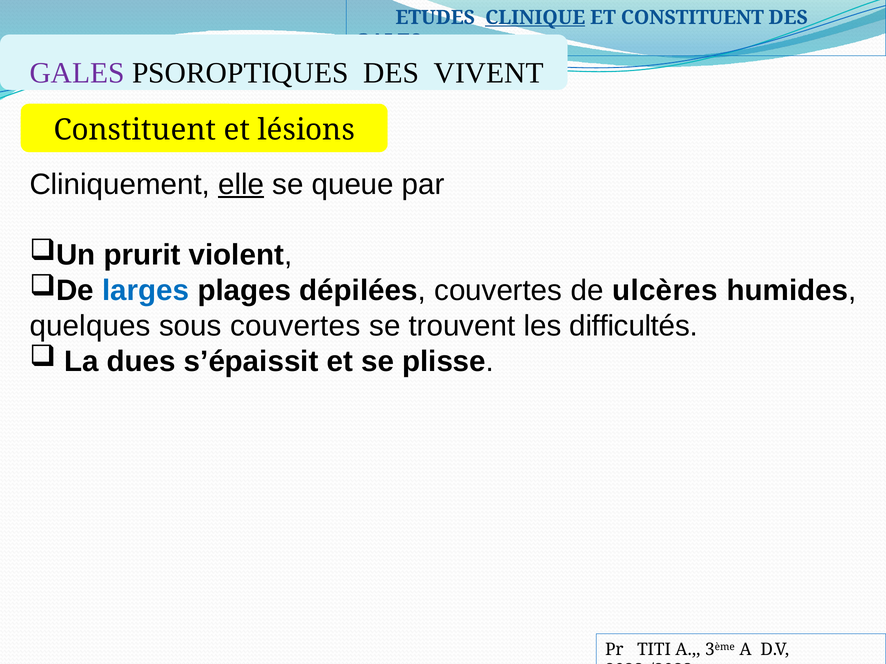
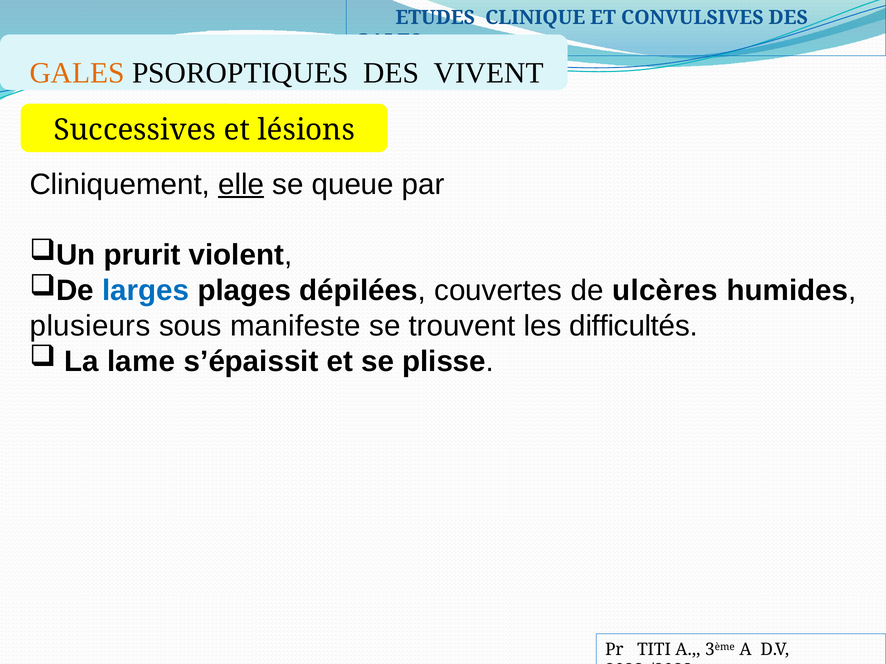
CLINIQUE underline: present -> none (535, 18)
ET CONSTITUENT: CONSTITUENT -> CONVULSIVES (692, 18)
GALES colour: purple -> orange (77, 73)
Constituent: Constituent -> Successives (135, 130)
quelques: quelques -> plusieurs (90, 326)
sous couvertes: couvertes -> manifeste (295, 326)
dues: dues -> lame (141, 362)
